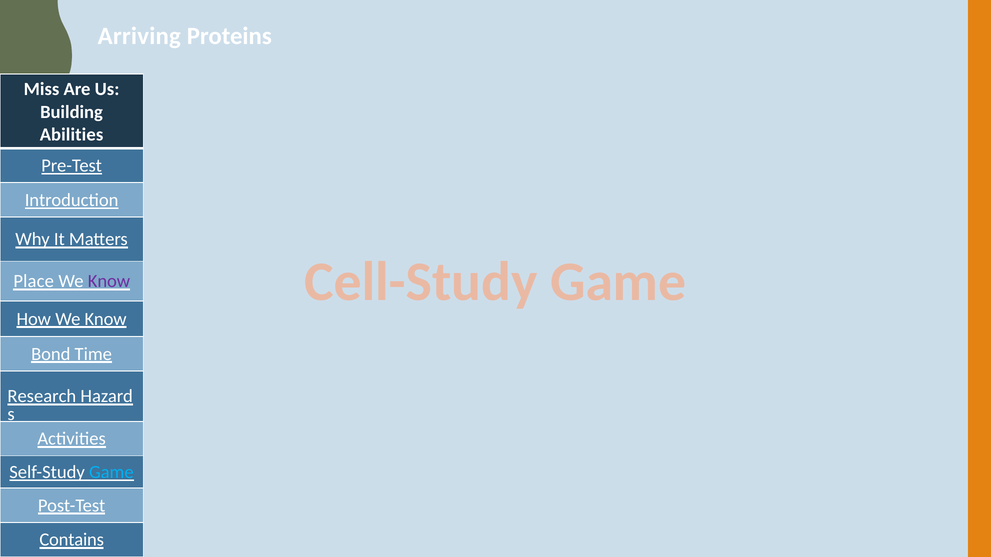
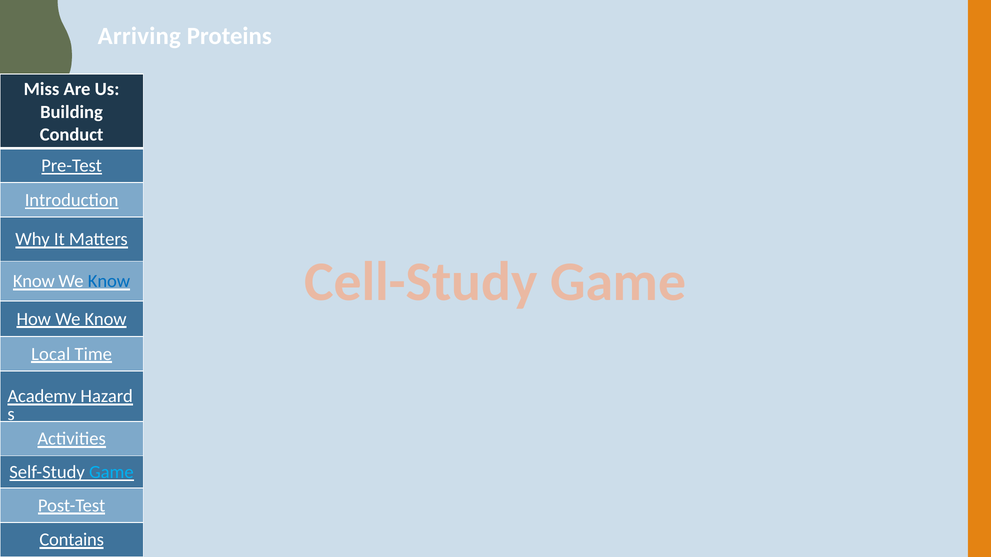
Abilities: Abilities -> Conduct (72, 135)
Place: Place -> Know (34, 281)
Know colour: purple -> blue (109, 281)
Bond: Bond -> Local (51, 354)
Research: Research -> Academy (42, 397)
